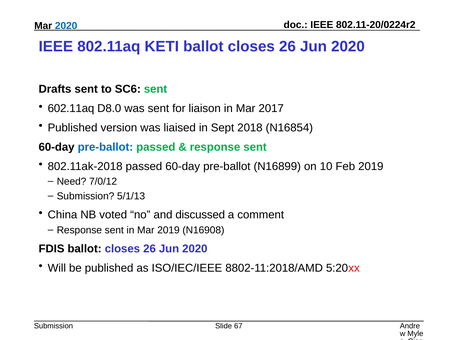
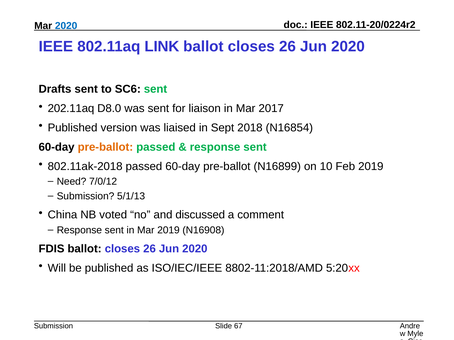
KETI: KETI -> LINK (162, 46)
602.11aq: 602.11aq -> 202.11aq (71, 109)
pre-ballot colour: blue -> orange (105, 147)
